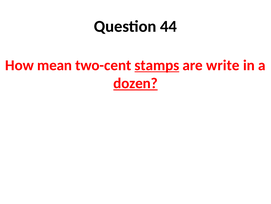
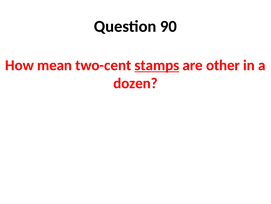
44: 44 -> 90 (168, 26)
write: write -> other (223, 65)
dozen underline: present -> none (136, 83)
